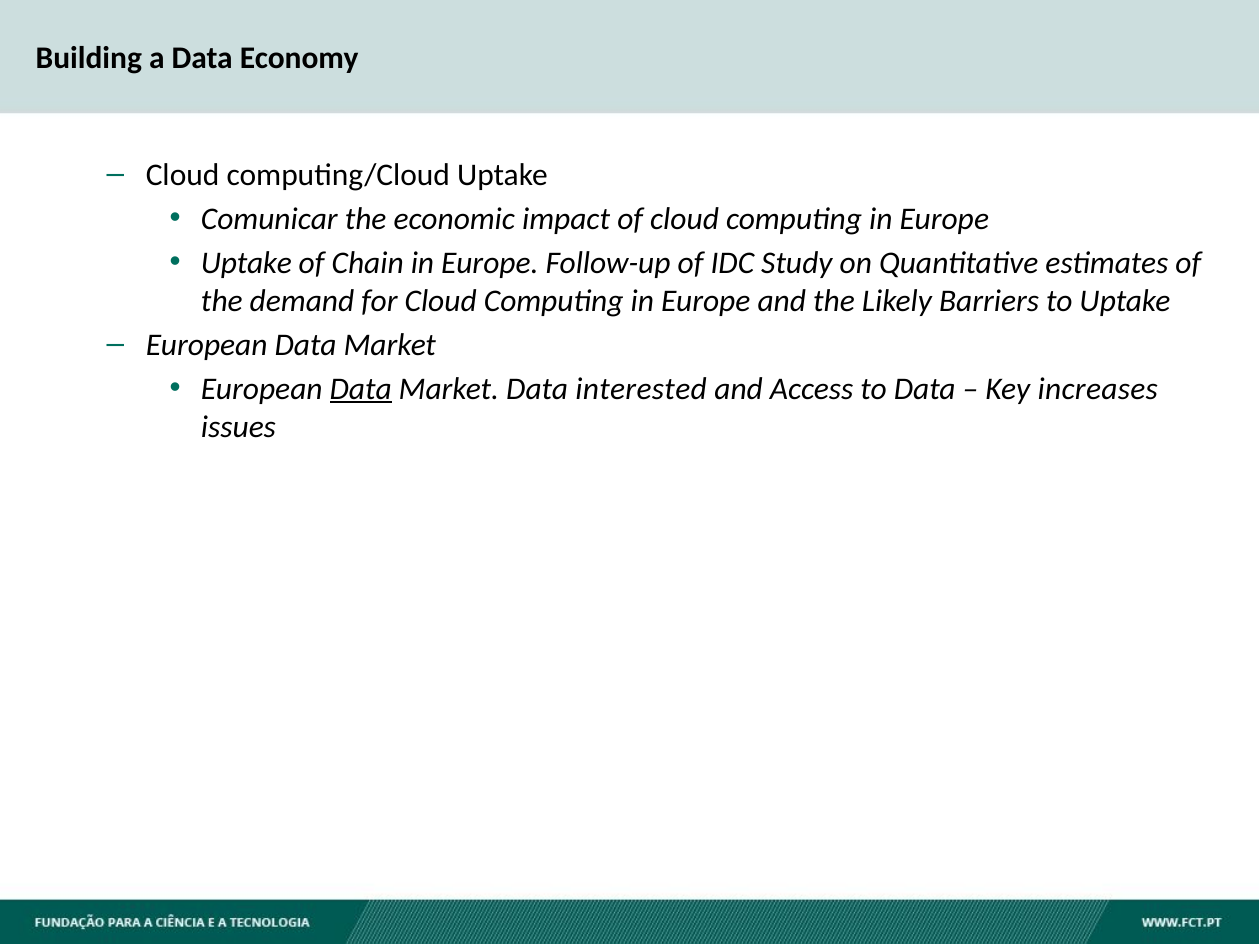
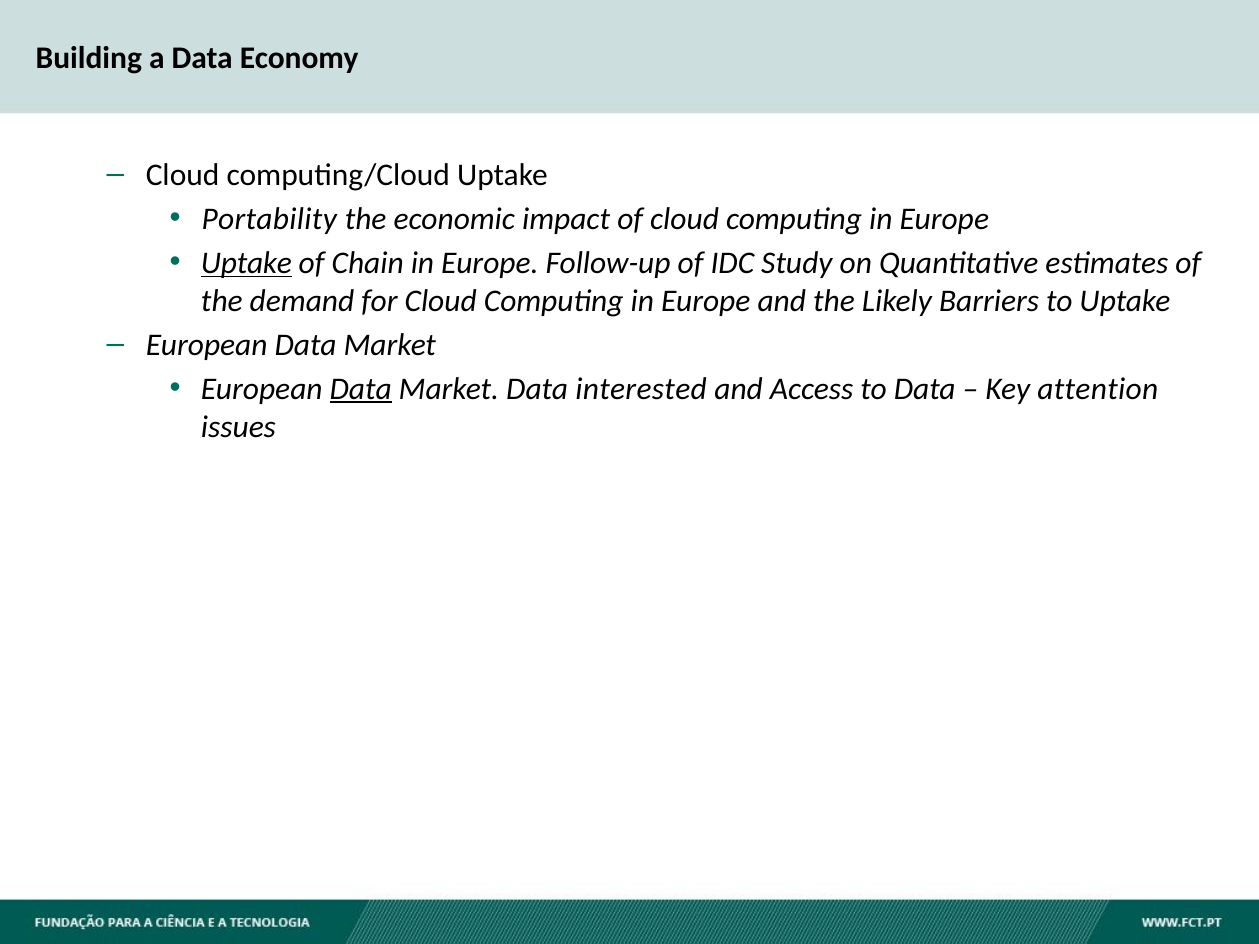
Comunicar: Comunicar -> Portability (269, 219)
Uptake underline: none -> present (246, 263)
increases: increases -> attention (1098, 389)
